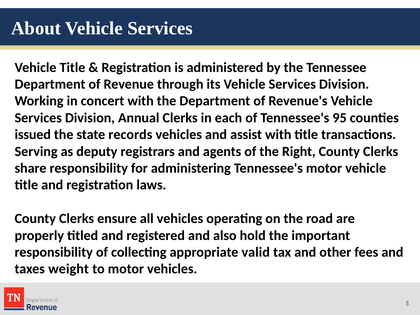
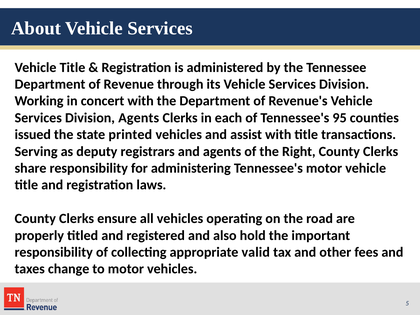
Division Annual: Annual -> Agents (139, 118)
records: records -> printed (130, 135)
weight: weight -> change (69, 269)
